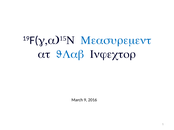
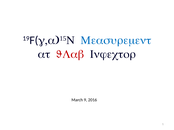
JLab colour: blue -> red (70, 54)
